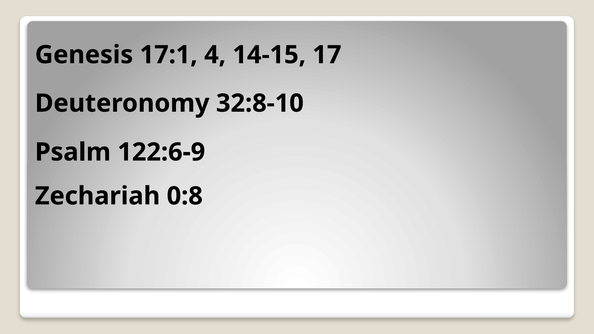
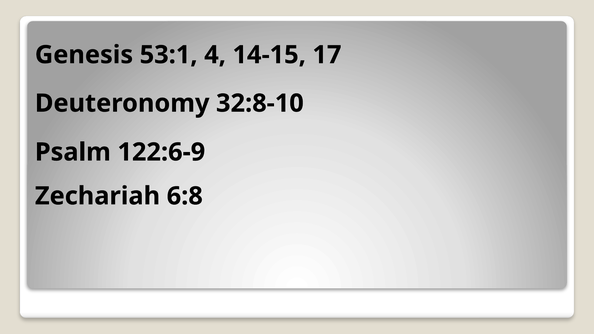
17:1: 17:1 -> 53:1 (169, 55)
0:8: 0:8 -> 6:8 (185, 196)
